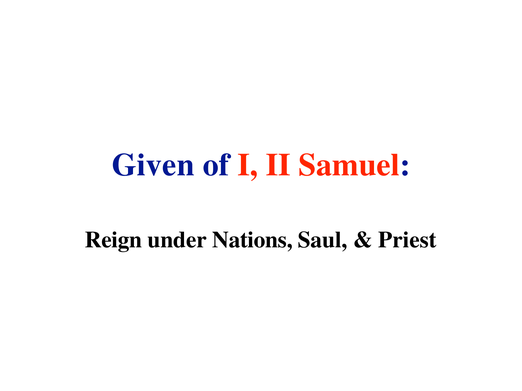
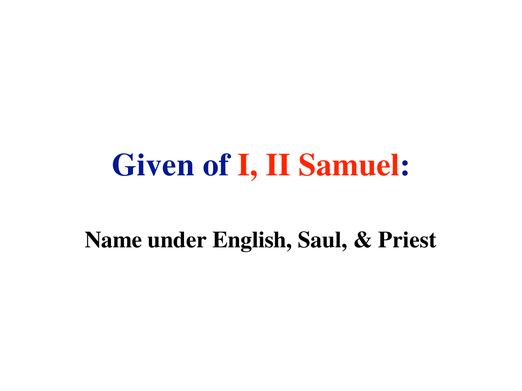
Reign: Reign -> Name (113, 240)
Nations: Nations -> English (252, 240)
